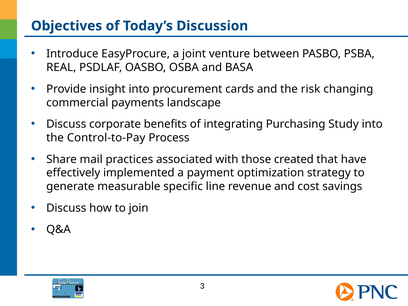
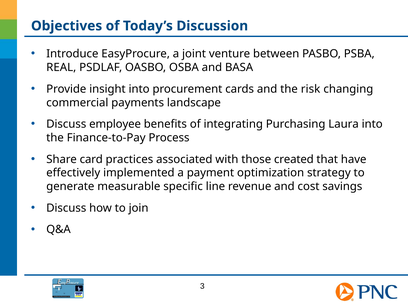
corporate: corporate -> employee (115, 124)
Study: Study -> Laura (344, 124)
Control-to-Pay: Control-to-Pay -> Finance-to-Pay (106, 138)
mail: mail -> card (91, 159)
